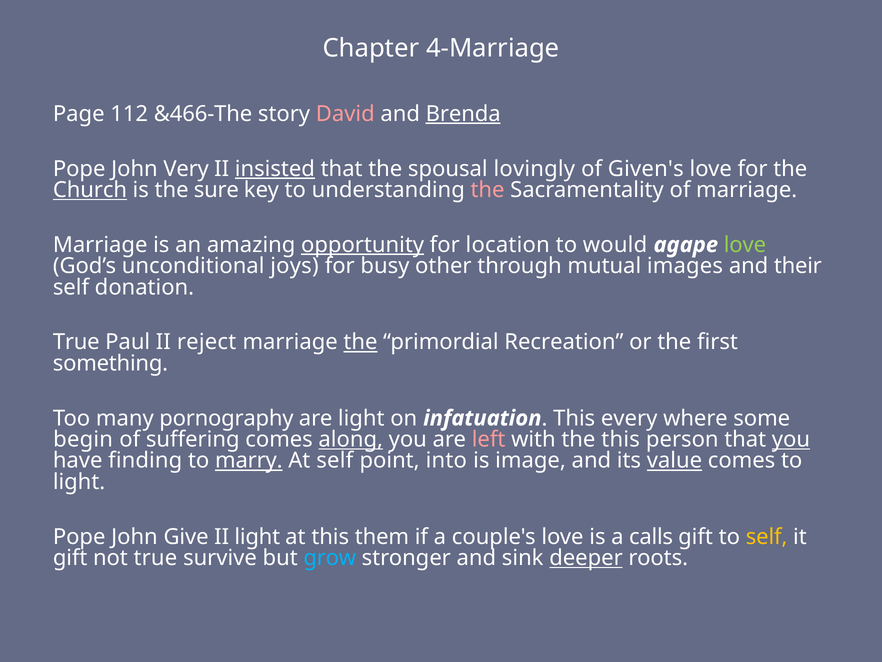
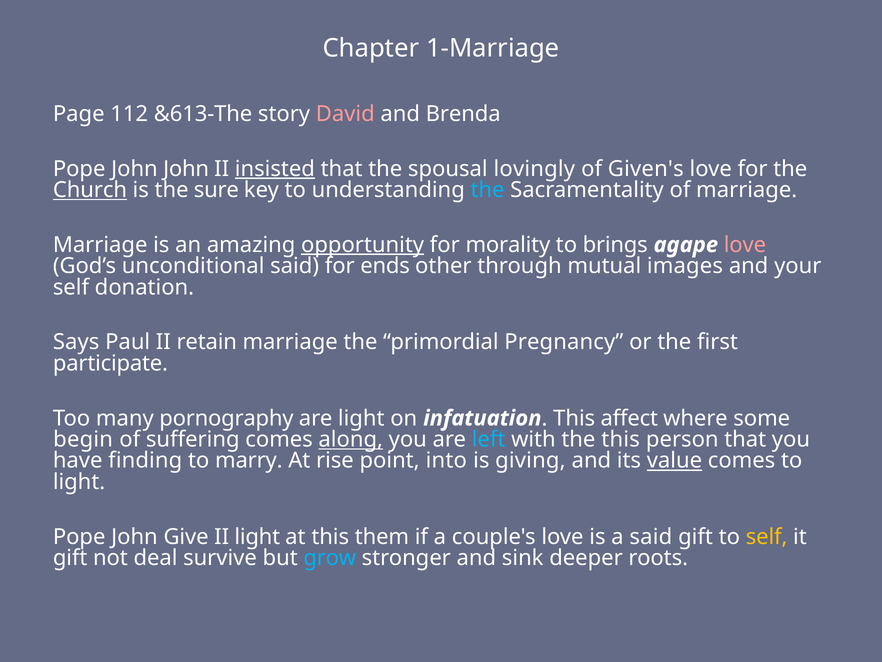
4-Marriage: 4-Marriage -> 1-Marriage (493, 48)
&466-The: &466-The -> &613-The (203, 114)
Brenda underline: present -> none (463, 114)
John Very: Very -> John (186, 169)
the colour: pink -> light blue (488, 190)
location: location -> morality (508, 245)
would: would -> brings (615, 245)
love colour: light green -> pink (745, 245)
unconditional joys: joys -> said (295, 266)
busy: busy -> ends (385, 266)
their: their -> your (798, 266)
True: True -> Says (76, 342)
reject: reject -> retain (207, 342)
the underline: present -> none (360, 342)
Recreation: Recreation -> Pregnancy (564, 342)
something: something -> participate (110, 363)
every: every -> affect (629, 418)
left colour: pink -> light blue (489, 439)
you underline: present -> none (791, 439)
marry underline: present -> none (249, 460)
At self: self -> rise (335, 460)
image: image -> giving (530, 460)
a calls: calls -> said (651, 536)
not true: true -> deal (156, 558)
deeper underline: present -> none (586, 558)
